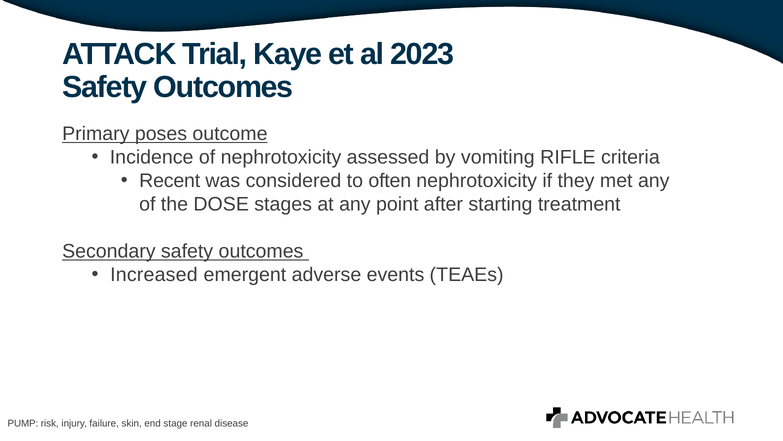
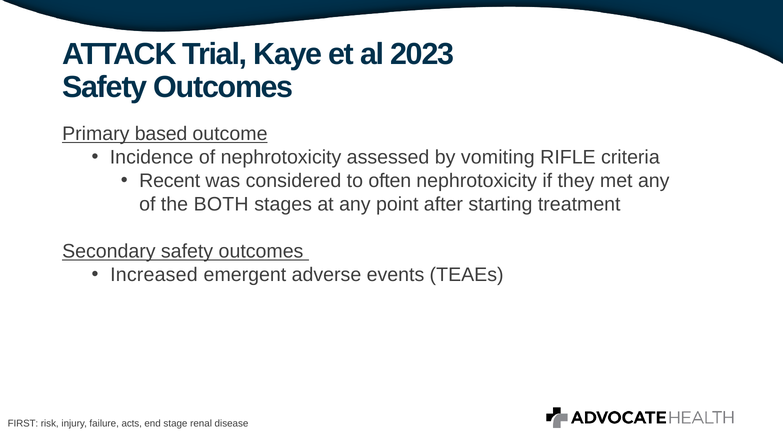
poses: poses -> based (161, 134)
DOSE: DOSE -> BOTH (221, 204)
PUMP: PUMP -> FIRST (23, 423)
skin: skin -> acts (132, 423)
